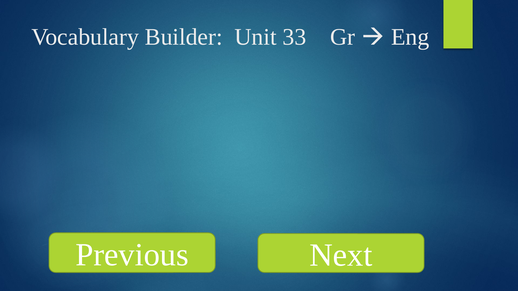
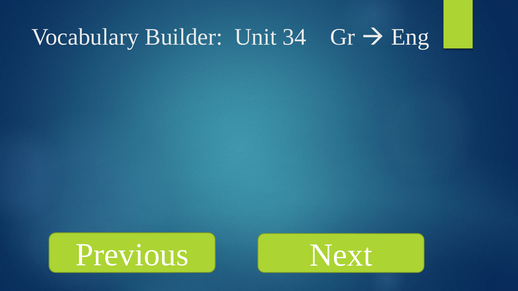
33: 33 -> 34 (294, 37)
